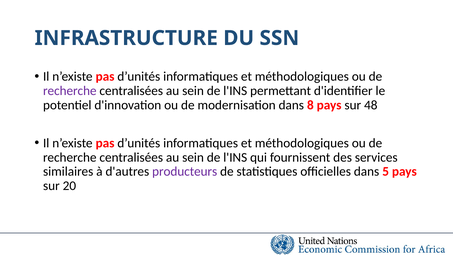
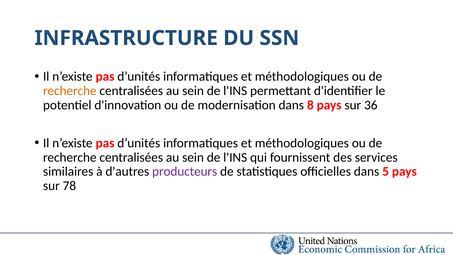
recherche colour: purple -> orange (70, 91)
48: 48 -> 36 (371, 105)
20: 20 -> 78 (69, 186)
